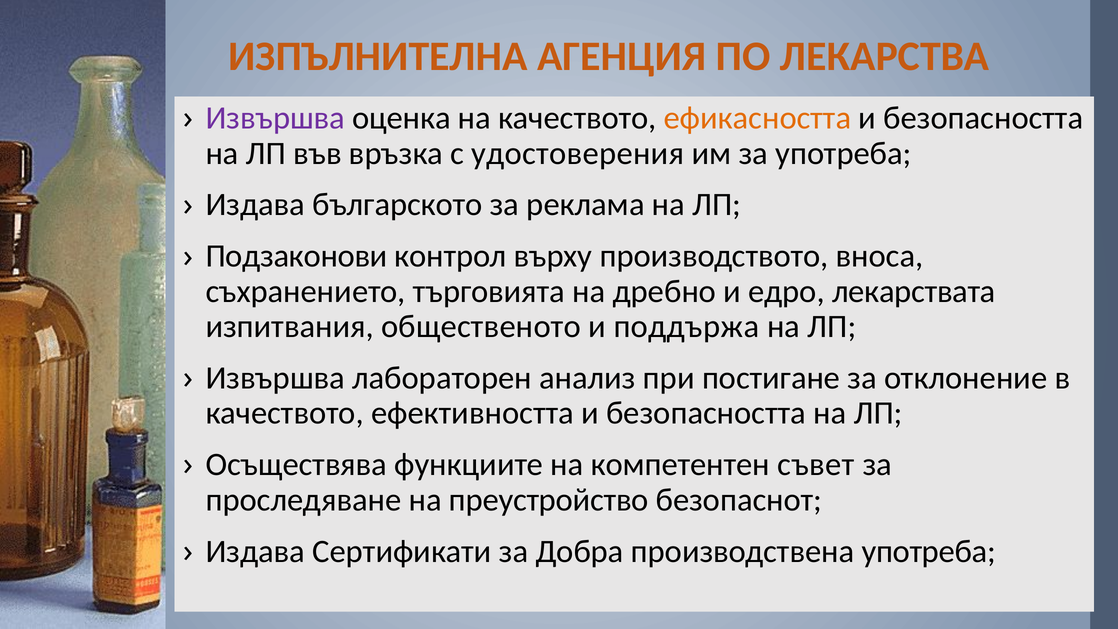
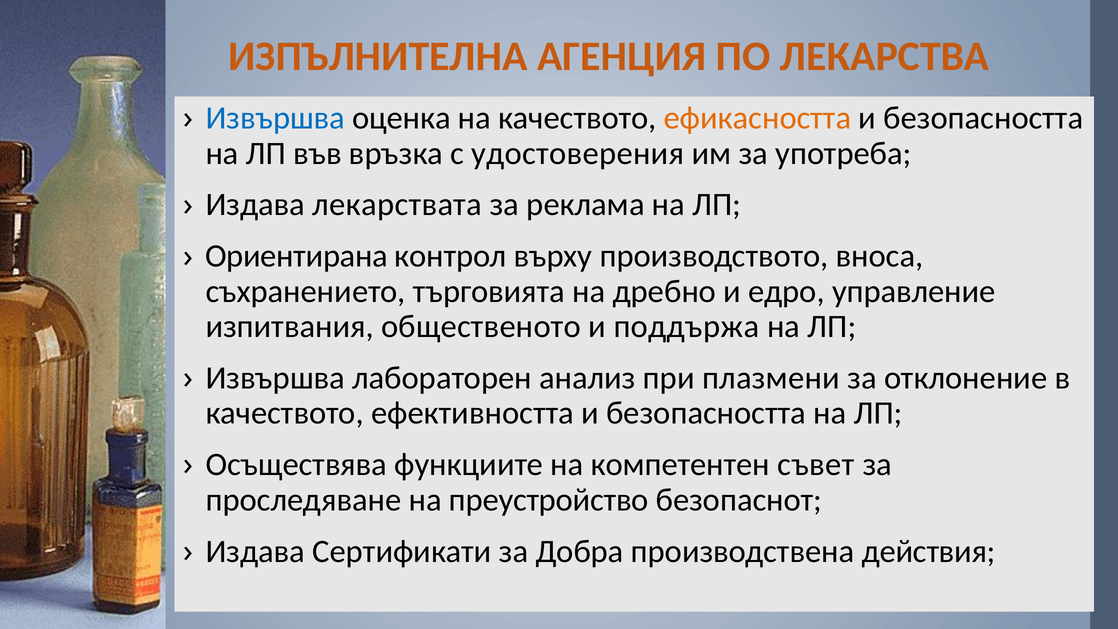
Извършва colour: purple -> blue (275, 118)
българското: българското -> лекарствата (397, 205)
Подзаконови: Подзаконови -> Ориентирана (297, 256)
лекарствата: лекарствата -> управление (914, 291)
постигане: постигане -> плазмени (771, 378)
производствена употреба: употреба -> действия (929, 551)
